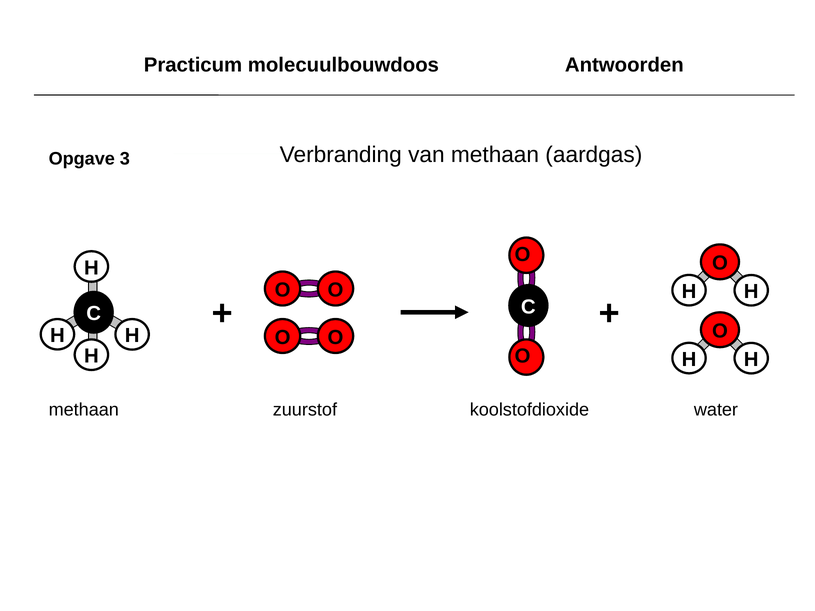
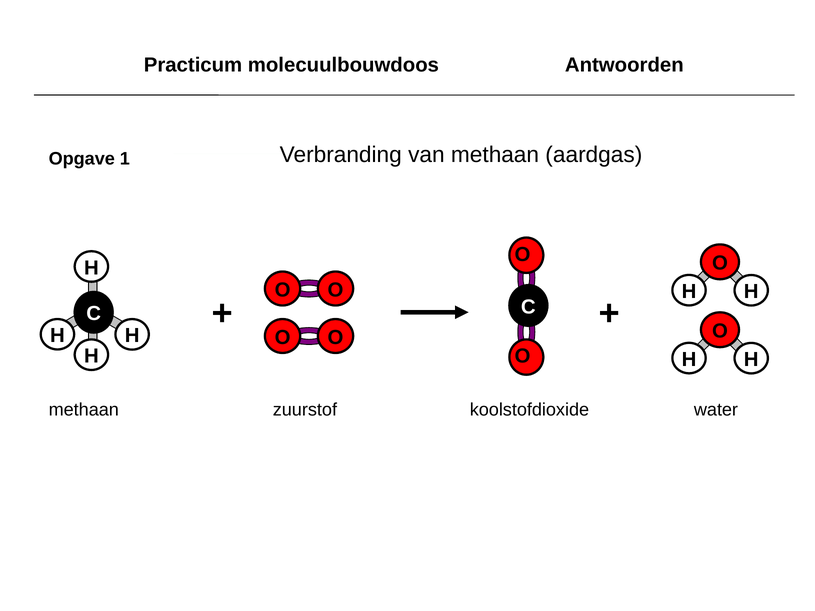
3: 3 -> 1 (125, 159)
